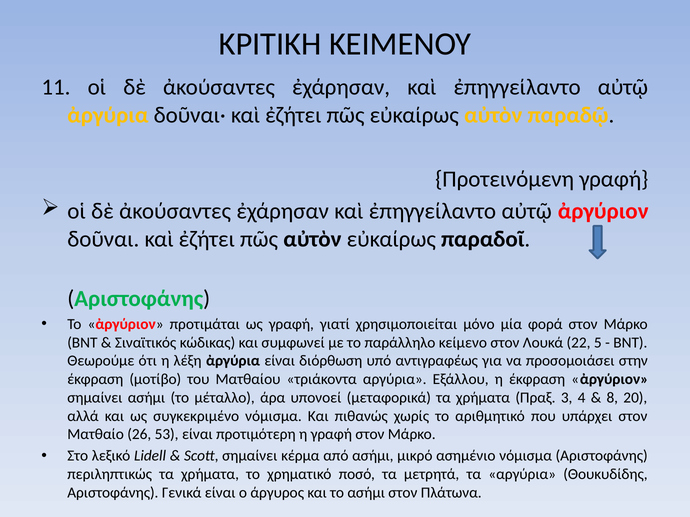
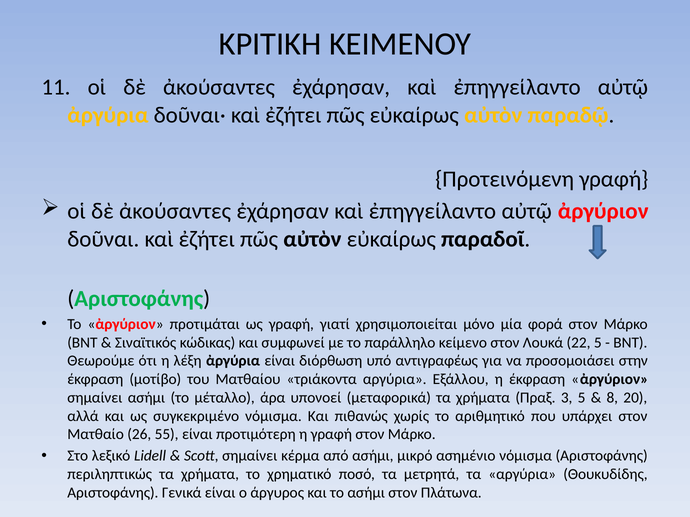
3 4: 4 -> 5 (582, 398)
53: 53 -> 55 (167, 435)
